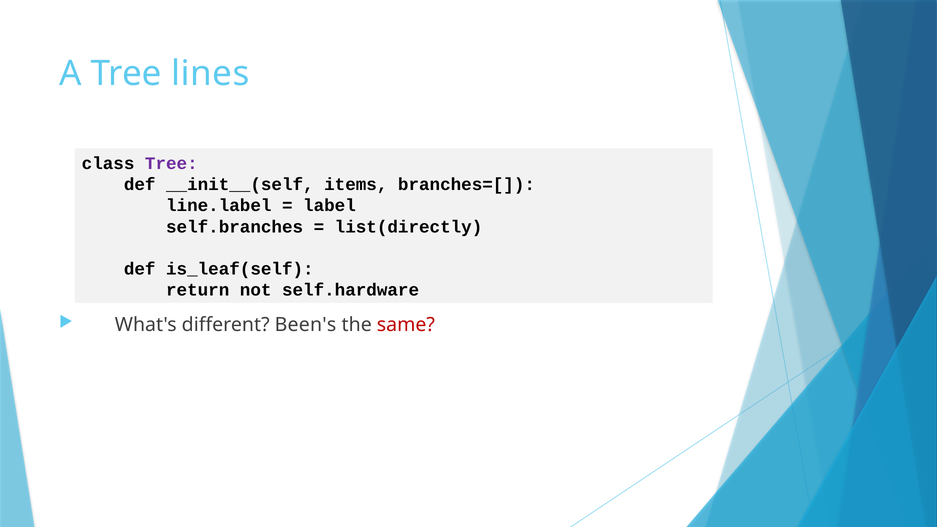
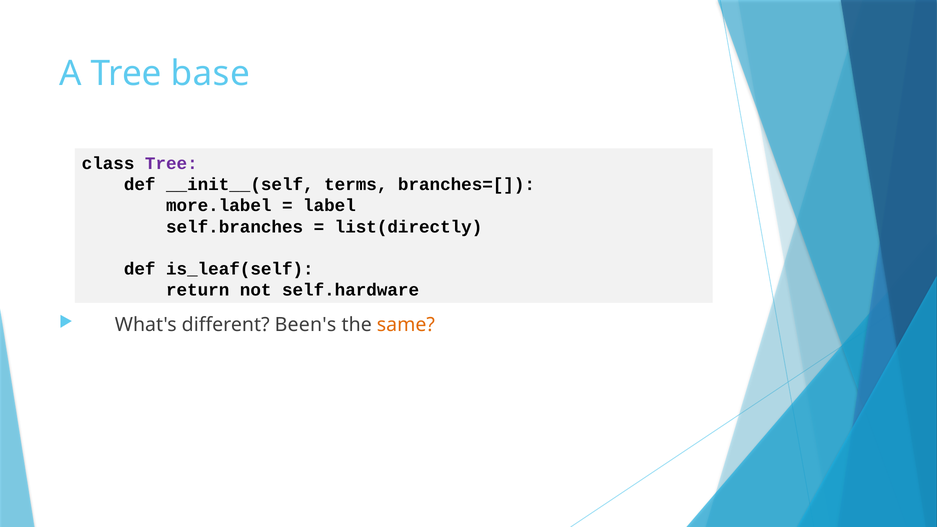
lines: lines -> base (210, 74)
items: items -> terms (356, 185)
line.label: line.label -> more.label (219, 206)
same colour: red -> orange (406, 325)
